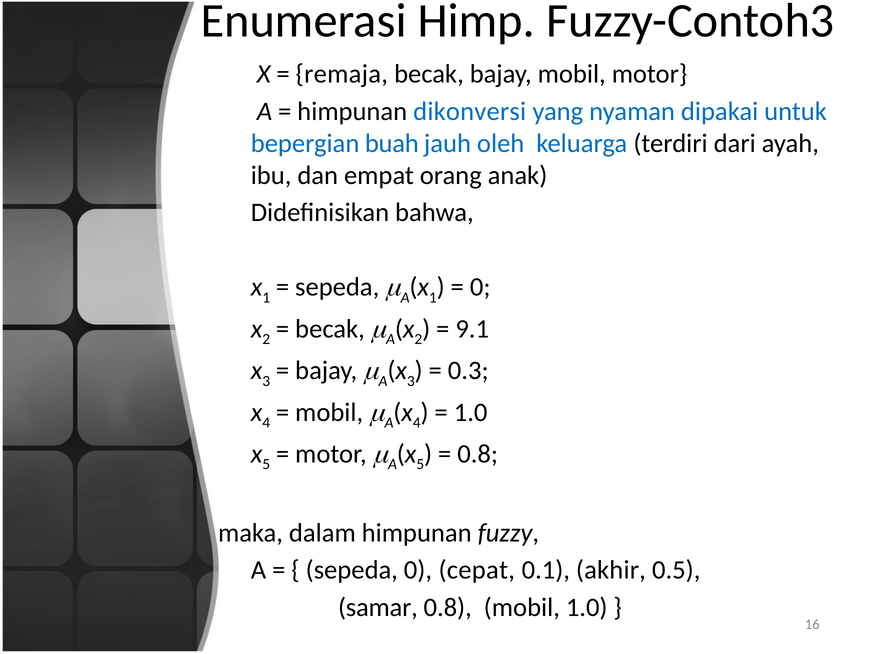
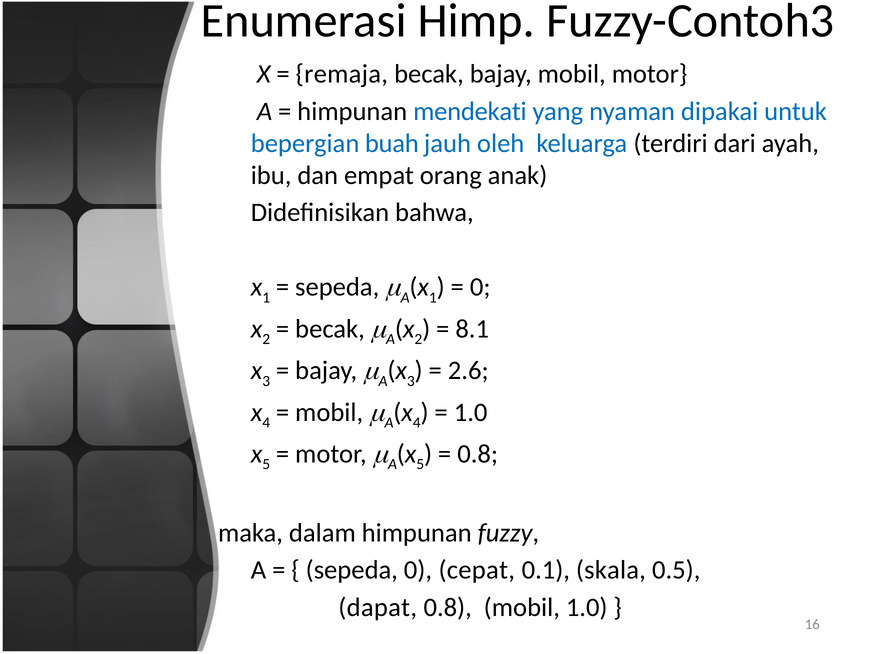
dikonversi: dikonversi -> mendekati (470, 111)
9.1: 9.1 -> 8.1 (472, 329)
0.3: 0.3 -> 2.6 (468, 371)
akhir: akhir -> skala (611, 570)
samar: samar -> dapat (378, 607)
